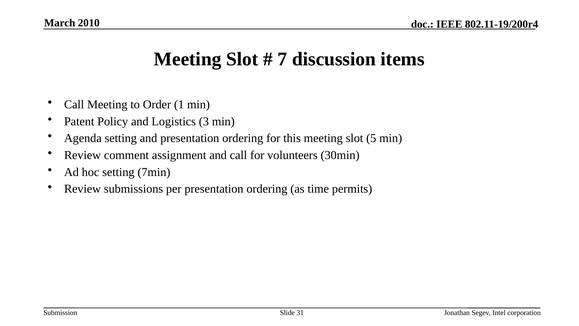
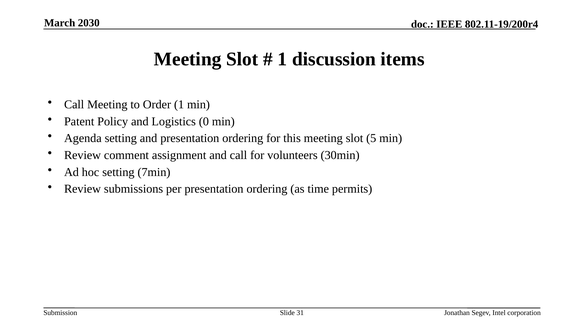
2010: 2010 -> 2030 (89, 23)
7: 7 -> 1 (282, 59)
3: 3 -> 0 (204, 121)
